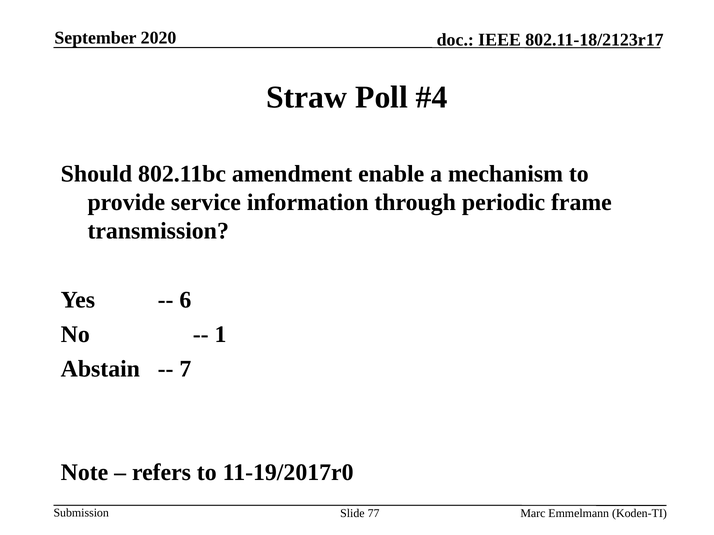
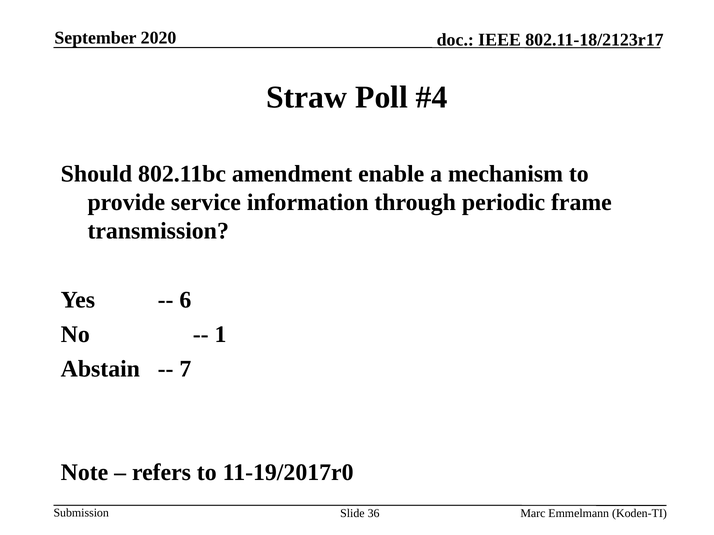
77: 77 -> 36 (374, 514)
